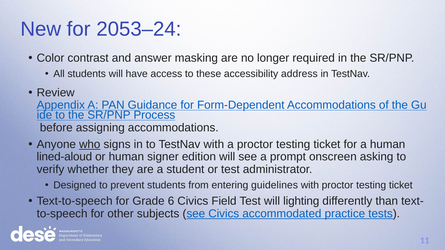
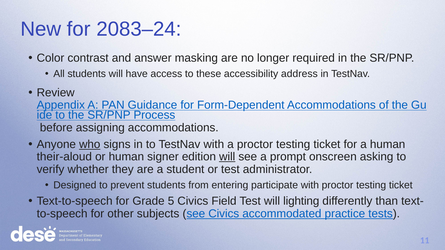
2053–24: 2053–24 -> 2083–24 (139, 29)
lined-aloud: lined-aloud -> their-aloud (64, 157)
will underline: none -> present (227, 157)
guidelines: guidelines -> participate (275, 185)
6: 6 -> 5 (171, 201)
